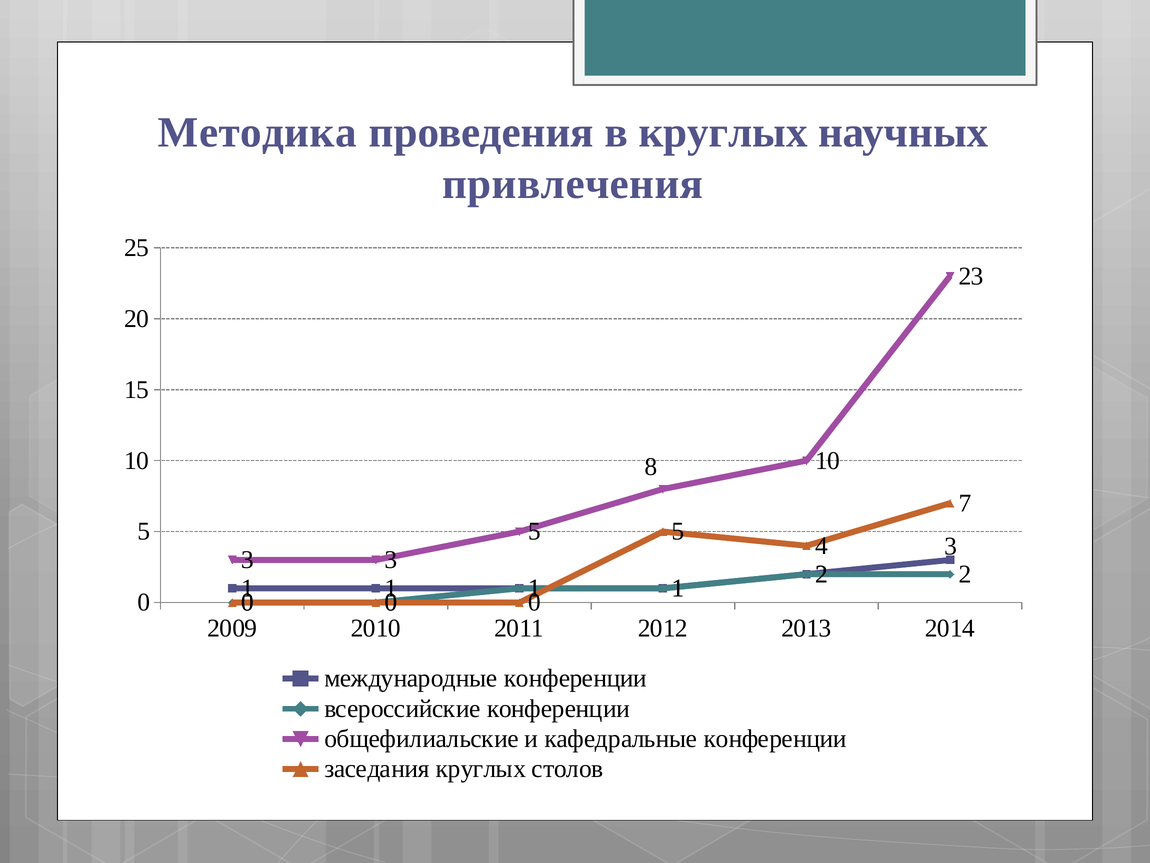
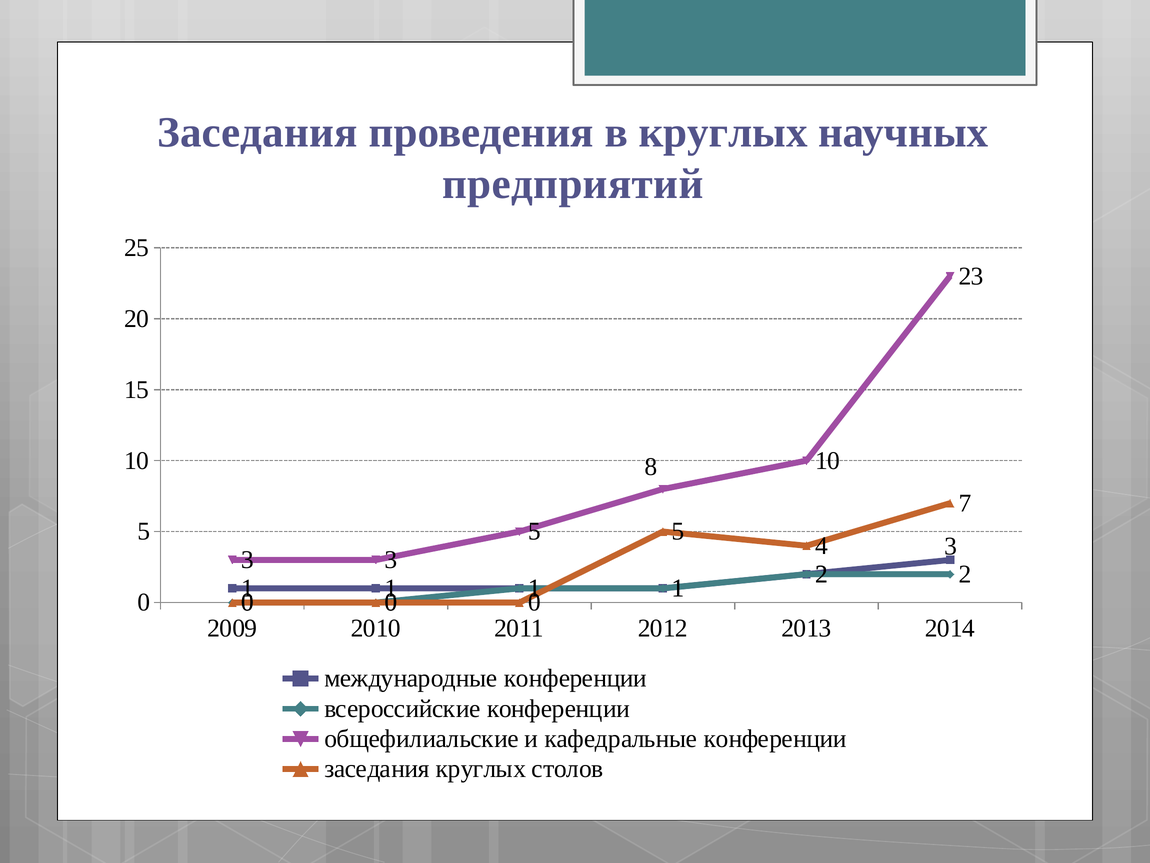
Методика: Методика -> Заседания (257, 132)
привлечения: привлечения -> предприятий (573, 184)
